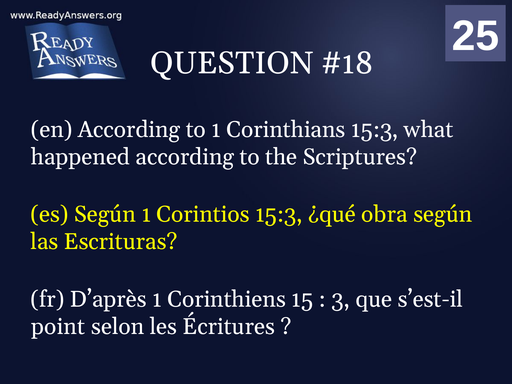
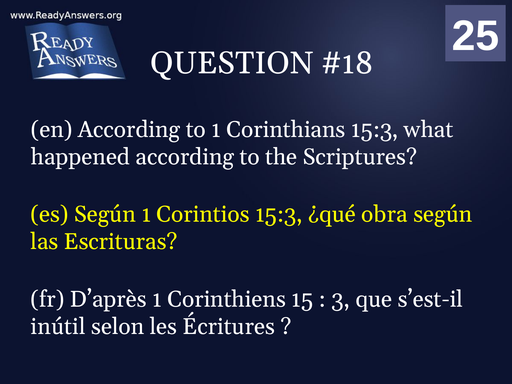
point: point -> inútil (58, 327)
